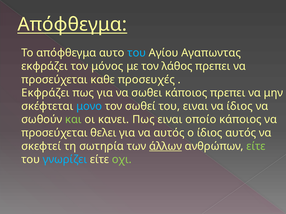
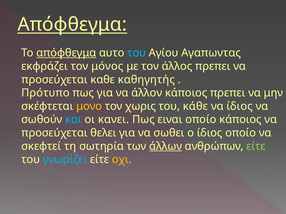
απόφθεγμα underline: none -> present (66, 53)
λάθος: λάθος -> άλλος (177, 66)
προσευχές: προσευχές -> καθηγητής (146, 80)
Εκφράζει: Εκφράζει -> Πρότυπο (45, 93)
σωθει: σωθει -> άλλον (147, 93)
μονο colour: light blue -> yellow (89, 106)
σωθεί: σωθεί -> χωρις (140, 106)
του ειναι: ειναι -> κάθε (195, 106)
και colour: light green -> light blue (73, 120)
να αυτός: αυτός -> σωθει (169, 133)
ίδιος αυτός: αυτός -> οποίο (241, 133)
οχι colour: light green -> yellow (122, 160)
